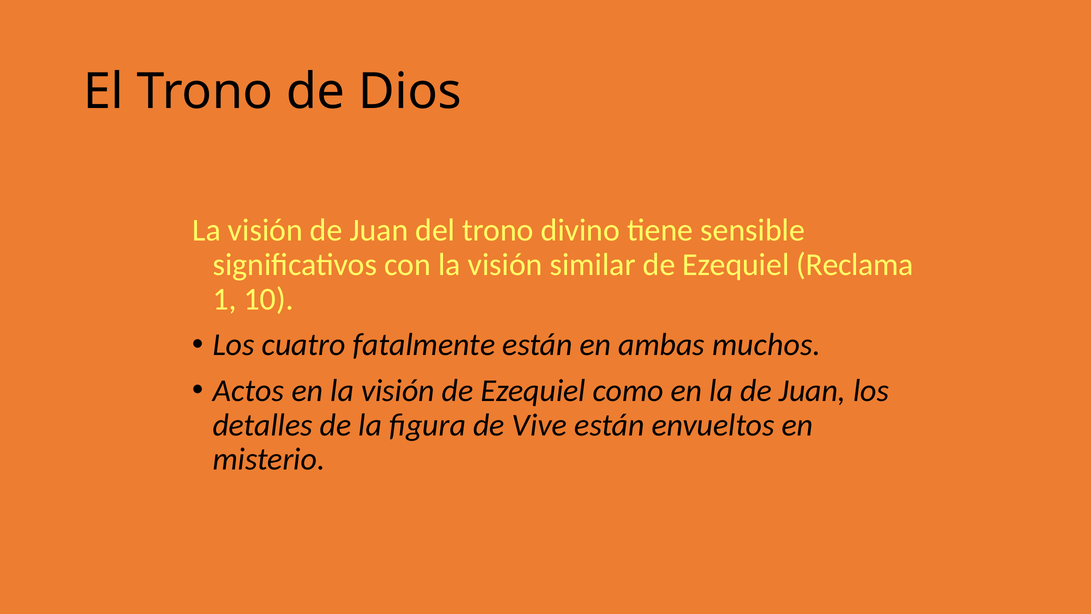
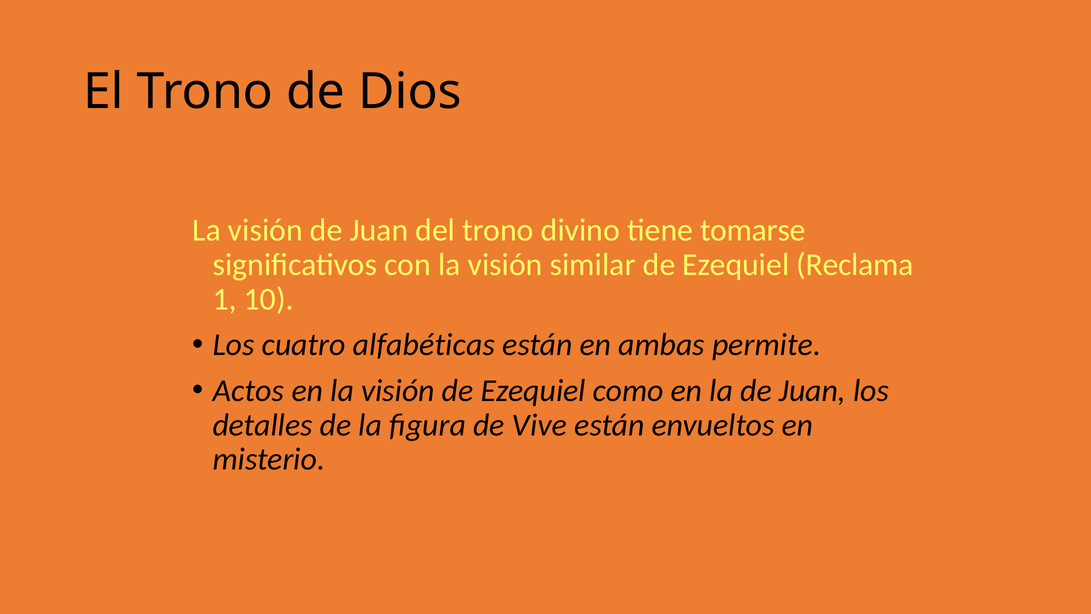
sensible: sensible -> tomarse (753, 230)
fatalmente: fatalmente -> alfabéticas (424, 345)
muchos: muchos -> permite (767, 345)
